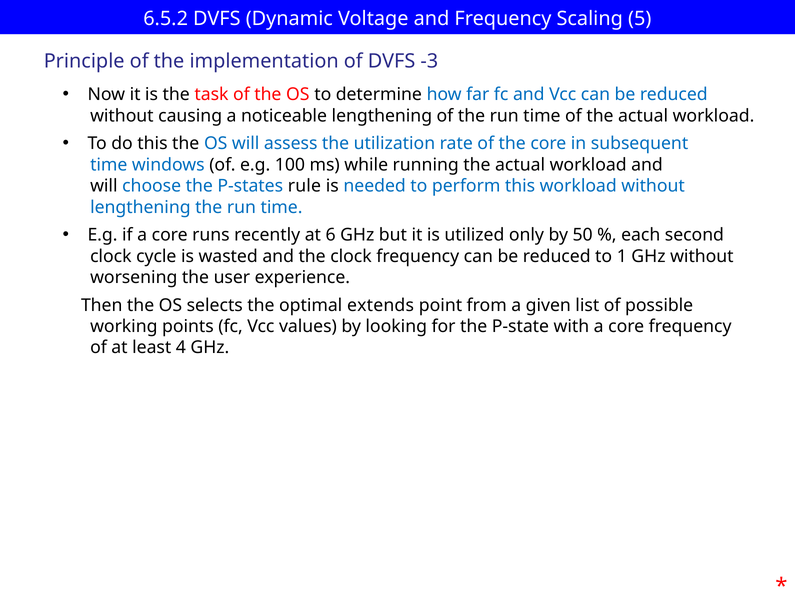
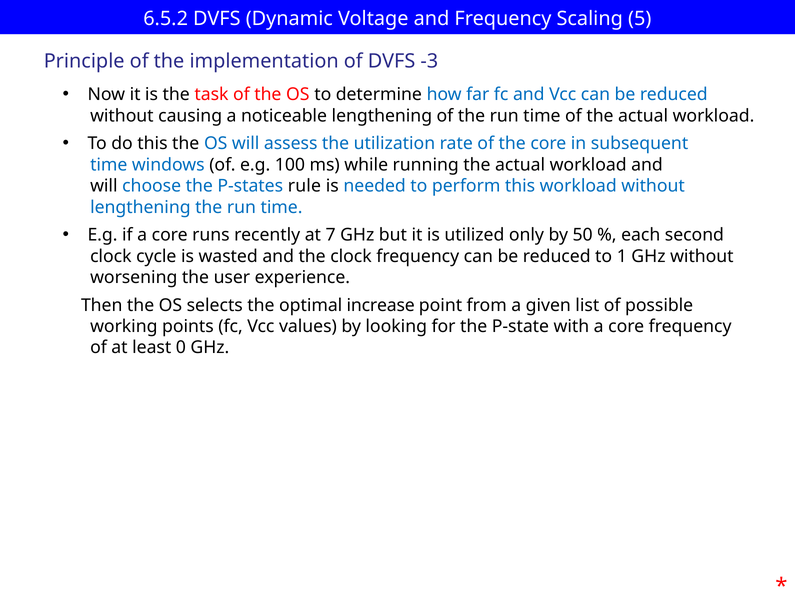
6: 6 -> 7 (331, 235)
extends: extends -> increase (381, 305)
4: 4 -> 0 (181, 348)
